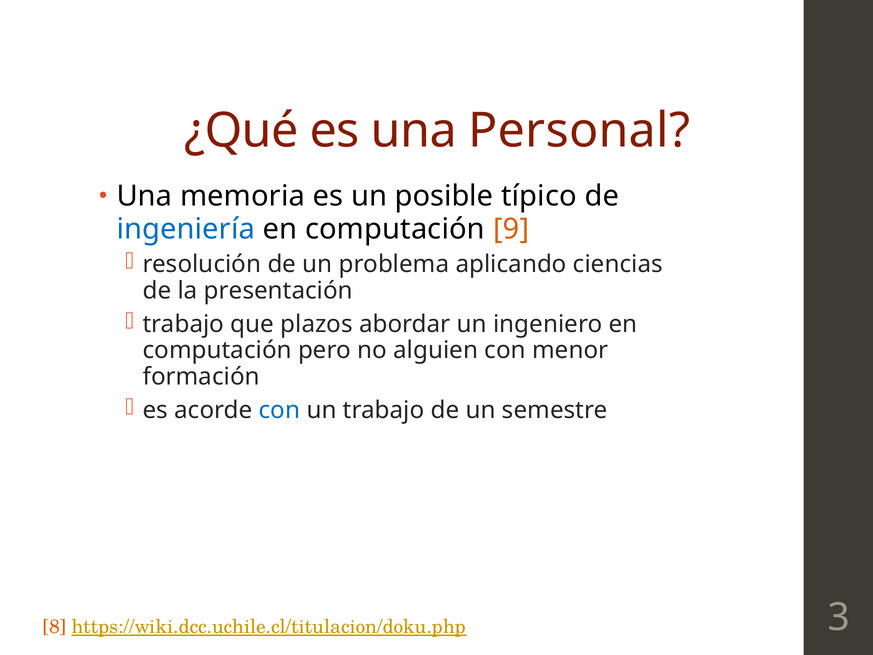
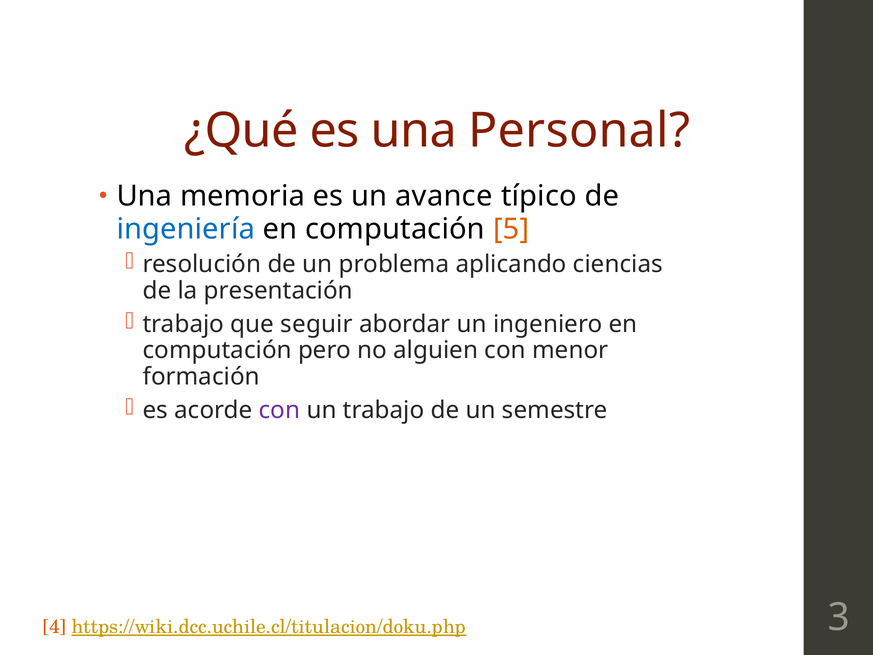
posible: posible -> avance (444, 196)
9: 9 -> 5 (511, 229)
plazos: plazos -> seguir (317, 324)
con colour: blue -> purple (279, 410)
8: 8 -> 4 (55, 626)
